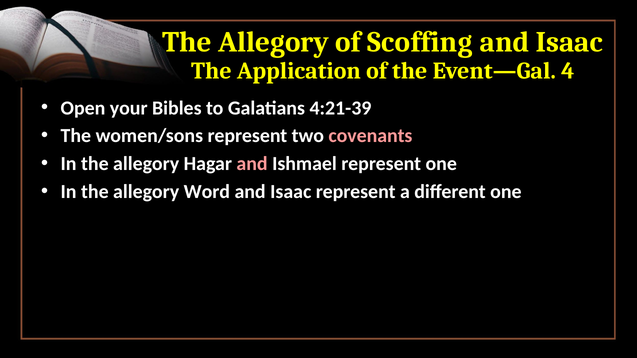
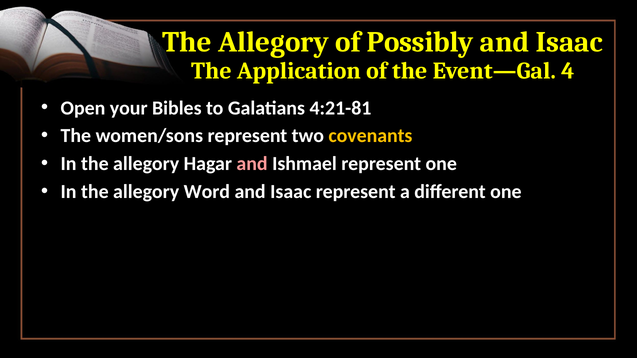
Scoffing: Scoffing -> Possibly (420, 42)
4:21-39: 4:21-39 -> 4:21-81 (340, 108)
covenants colour: pink -> yellow (370, 136)
